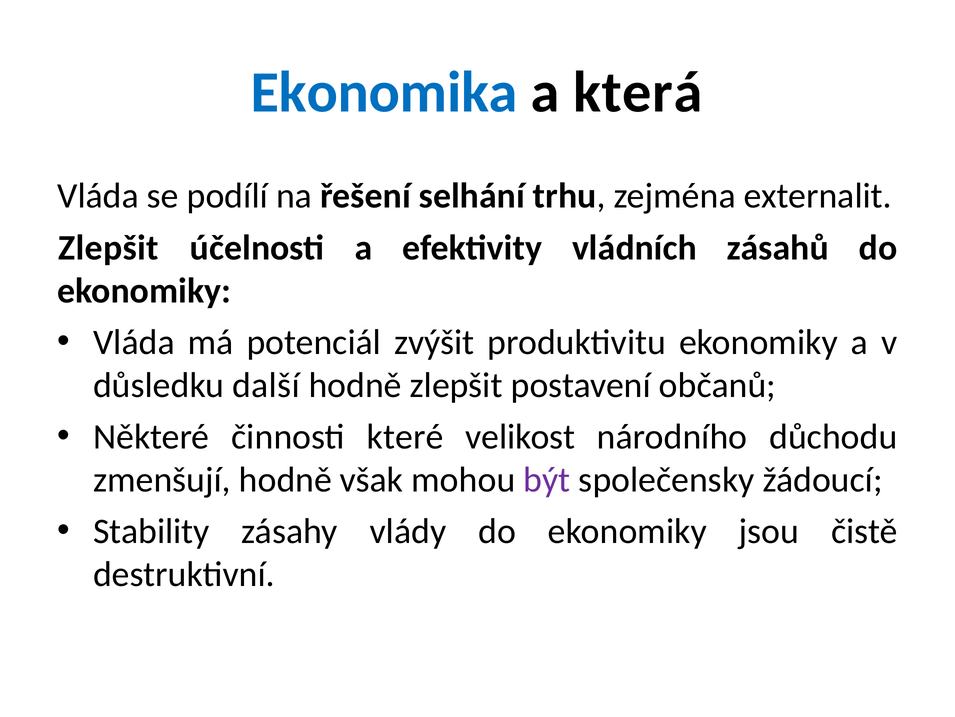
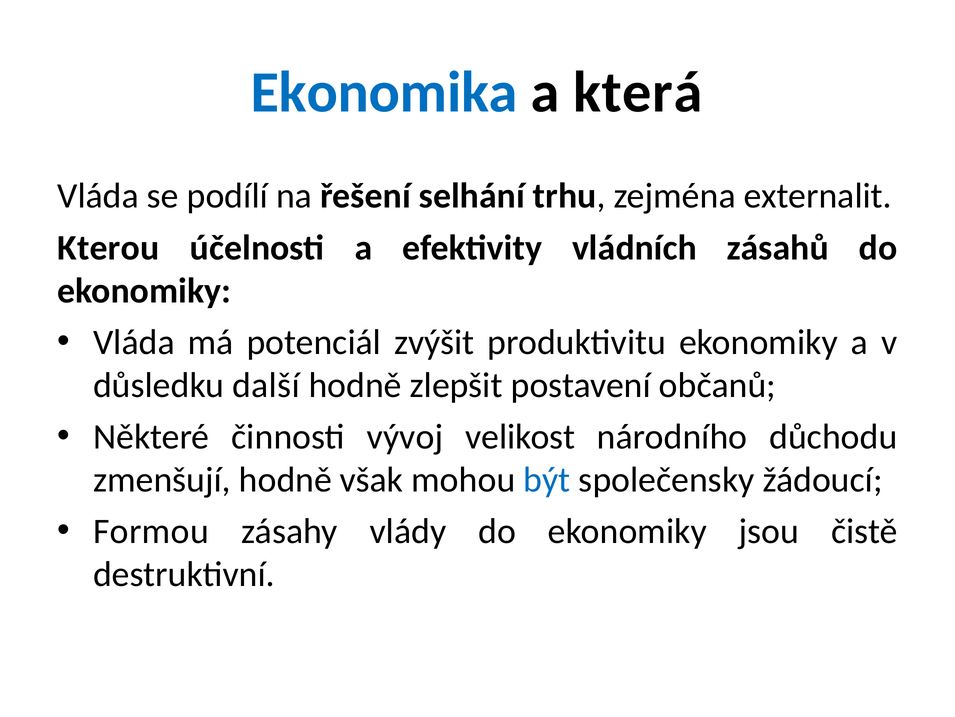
Zlepšit: Zlepšit -> Kterou (108, 247)
které: které -> vývoj (405, 436)
být colour: purple -> blue (547, 479)
Stability: Stability -> Formou (151, 531)
